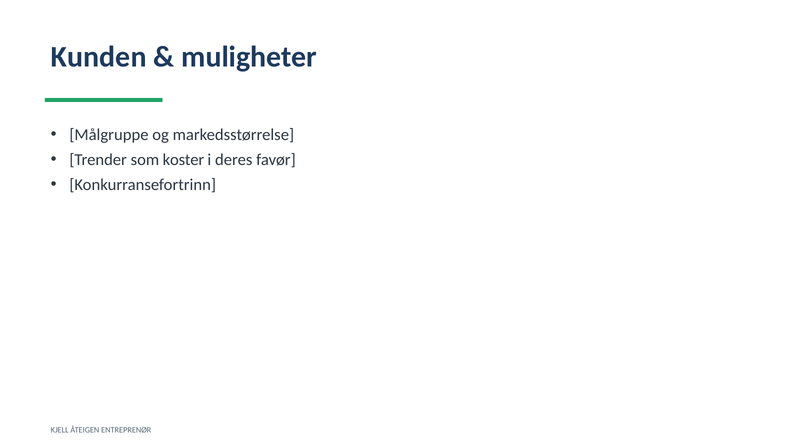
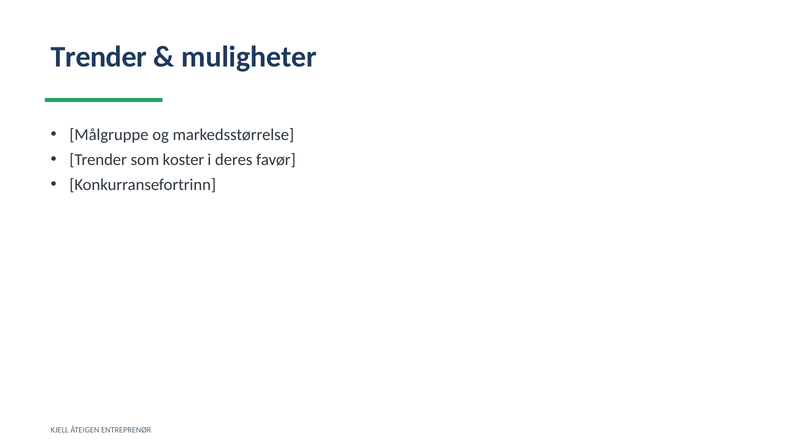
Kunden: Kunden -> Trender (99, 57)
